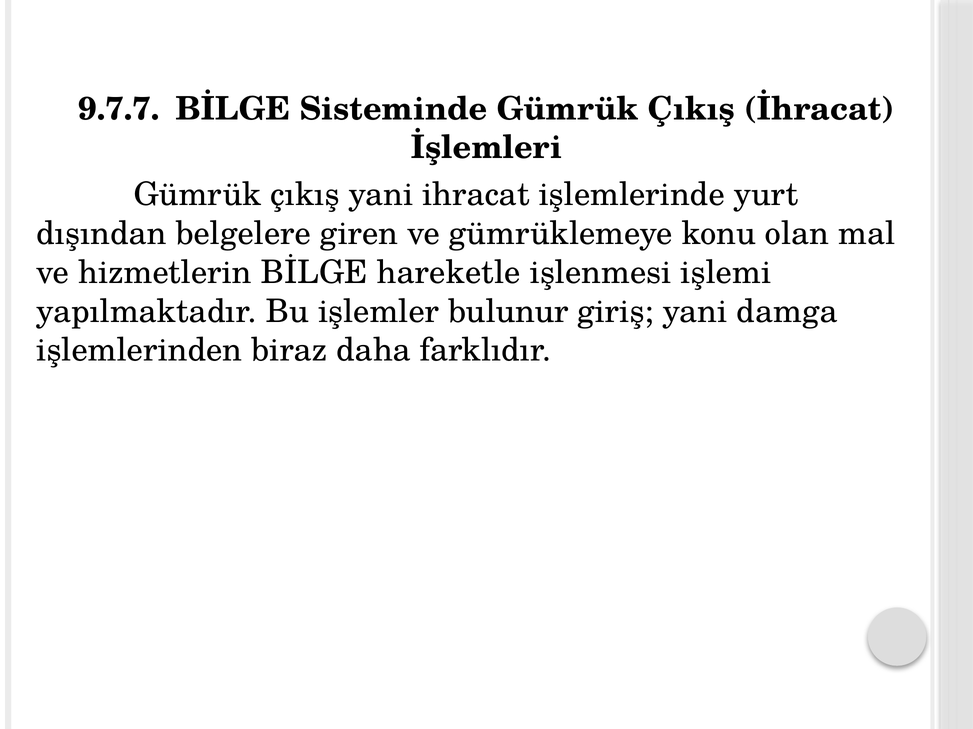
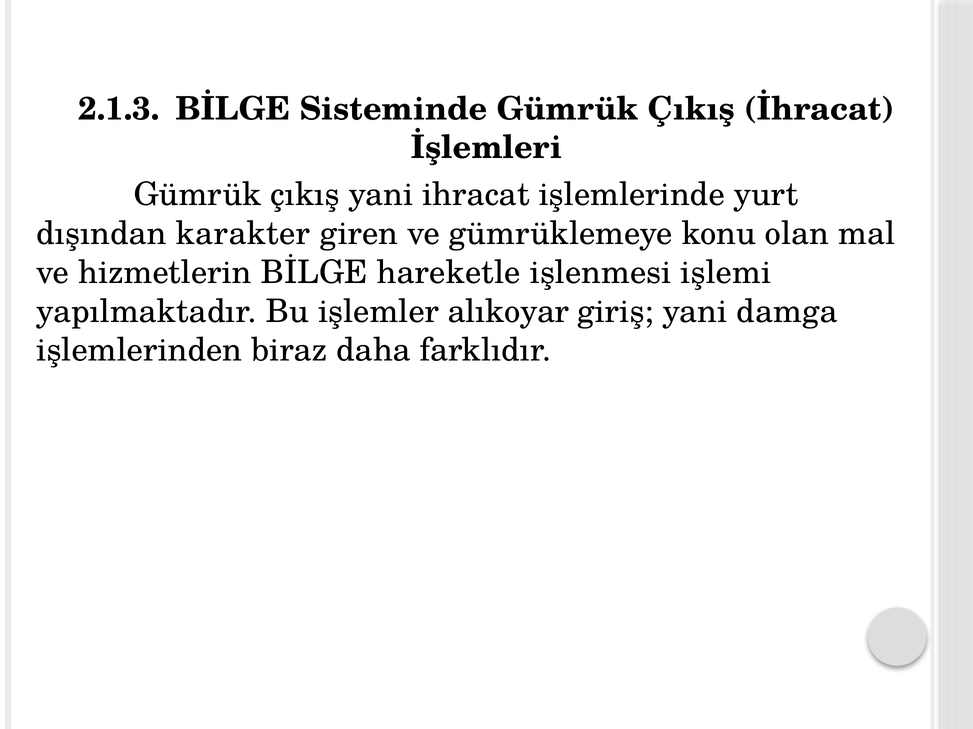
9.7.7: 9.7.7 -> 2.1.3 (119, 109)
belgelere: belgelere -> karakter (243, 234)
bulunur: bulunur -> alıkoyar (508, 312)
